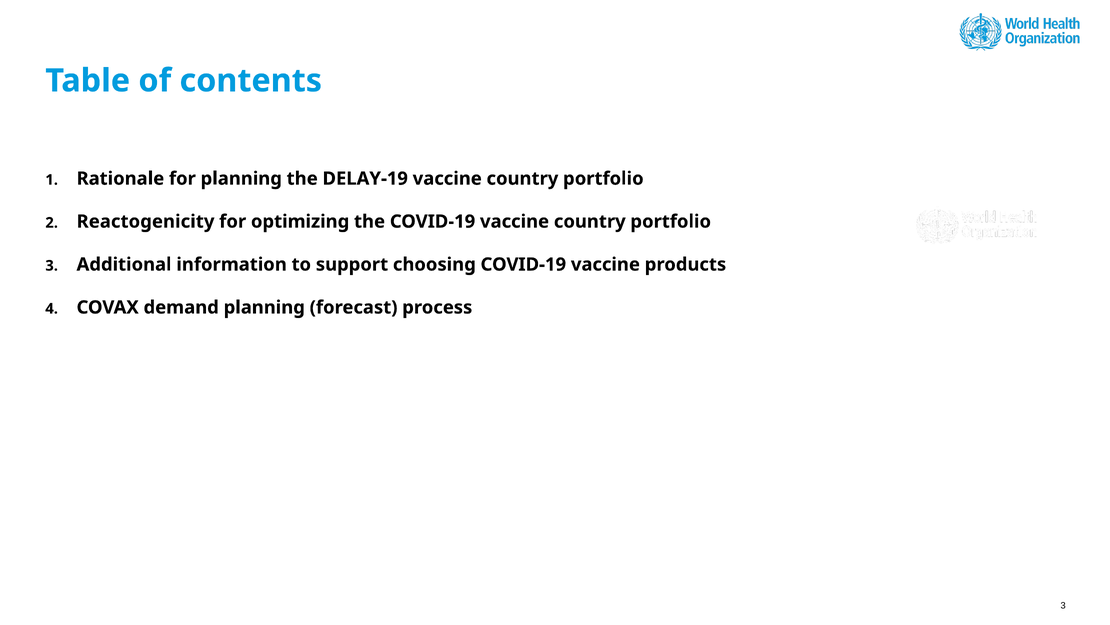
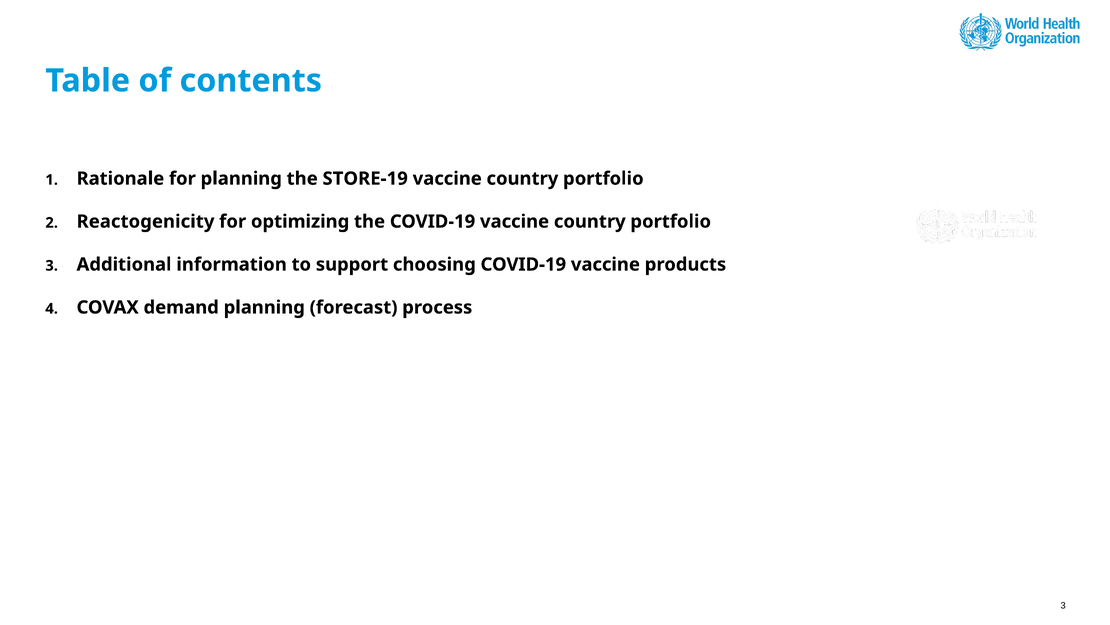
DELAY-19: DELAY-19 -> STORE-19 (365, 178)
